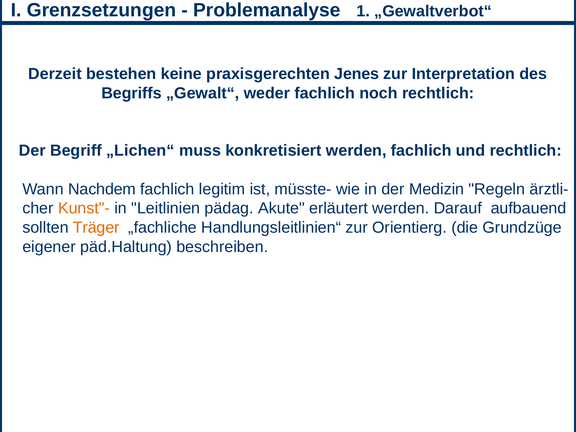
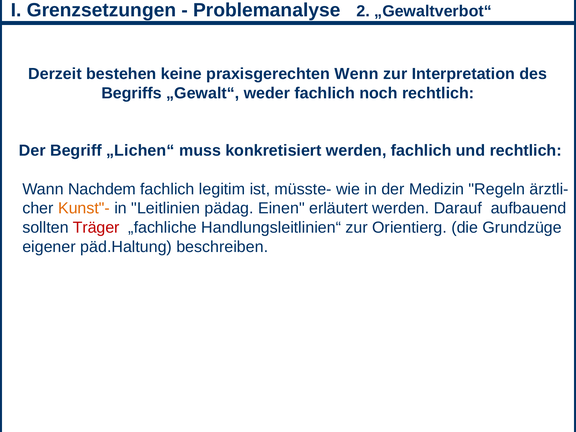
1: 1 -> 2 (363, 11)
Jenes: Jenes -> Wenn (356, 74)
Akute: Akute -> Einen (281, 208)
Träger colour: orange -> red (96, 228)
